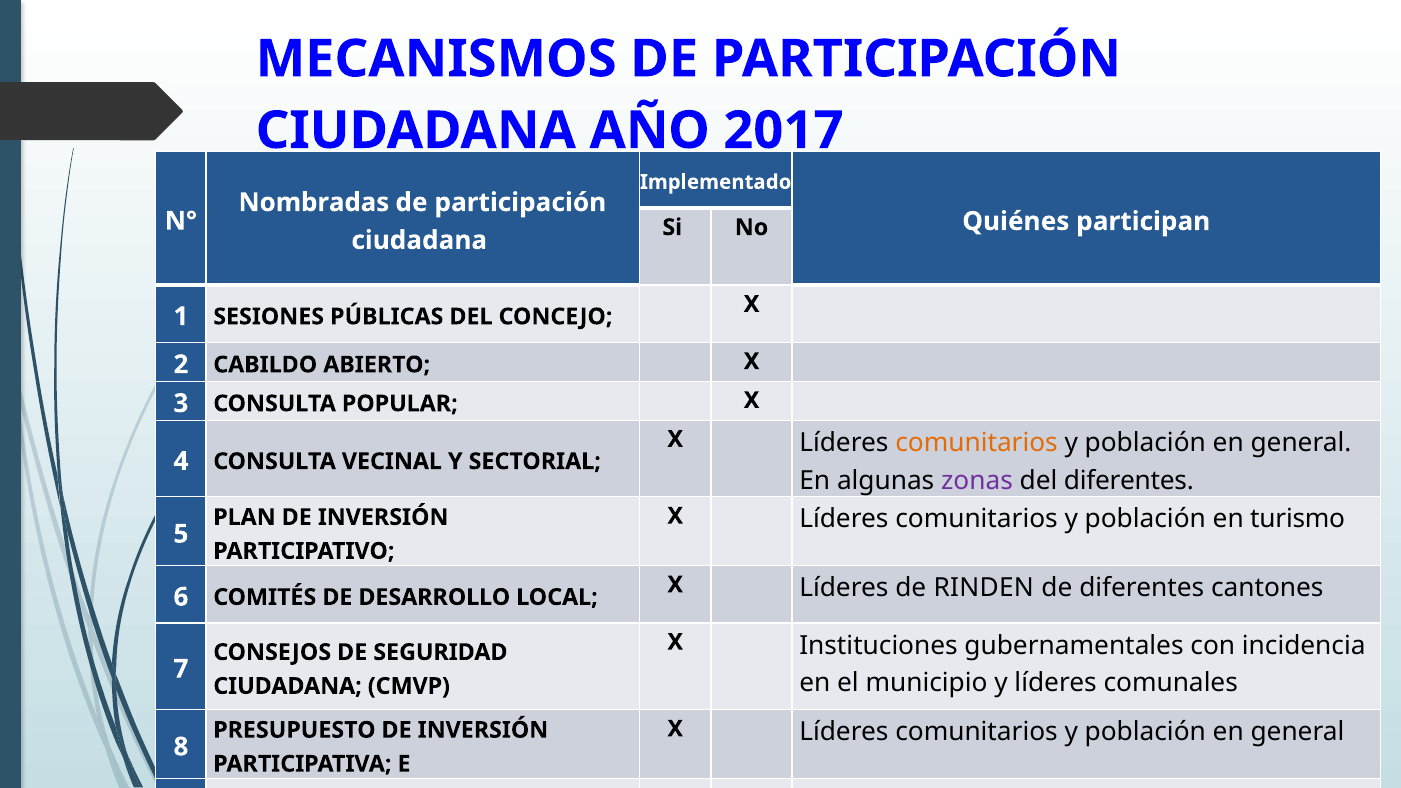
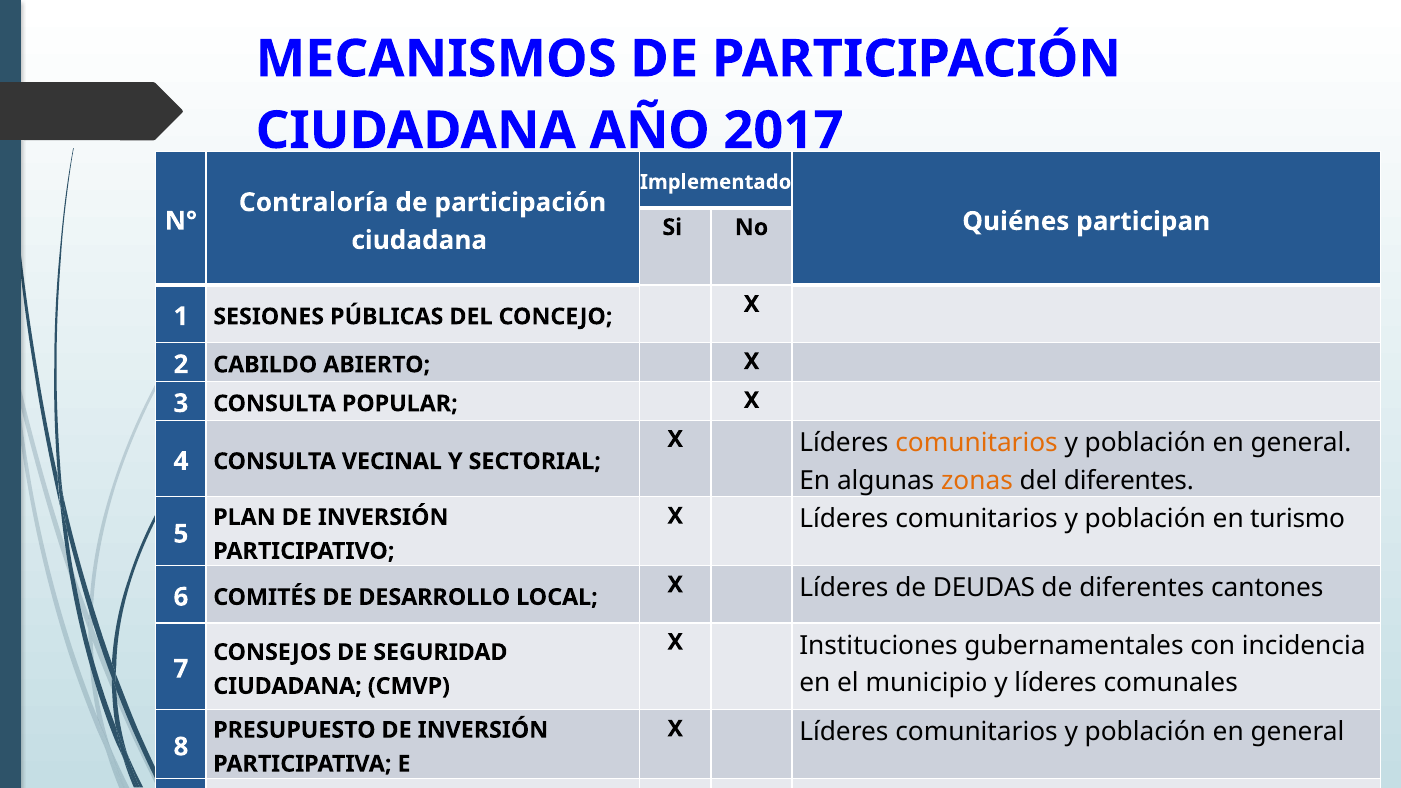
Nombradas: Nombradas -> Contraloría (314, 202)
zonas colour: purple -> orange (977, 480)
RINDEN: RINDEN -> DEUDAS (984, 588)
